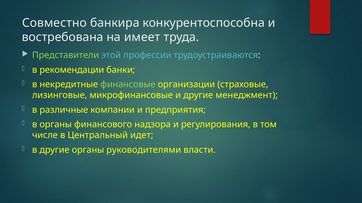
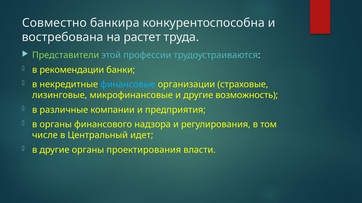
имеет: имеет -> растет (142, 37)
финансовые colour: light green -> light blue (128, 85)
менеджмент: менеджмент -> возможность (247, 95)
руководителями: руководителями -> проектирования (144, 150)
